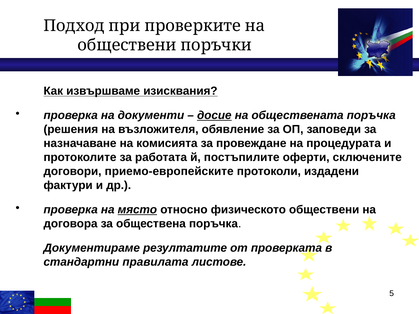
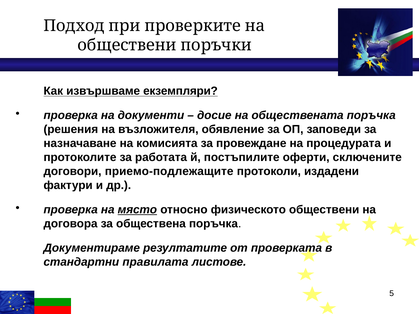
изисквания: изисквания -> екземпляри (180, 91)
досие underline: present -> none (214, 116)
приемо-европейските: приемо-европейските -> приемо-подлежащите (169, 171)
